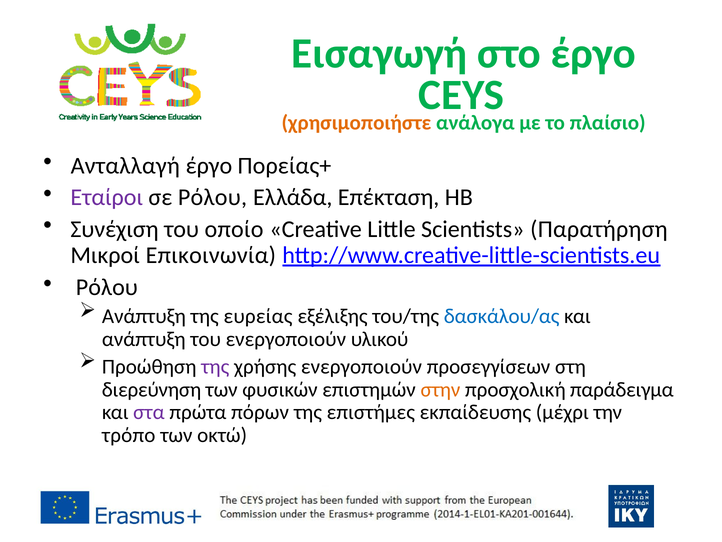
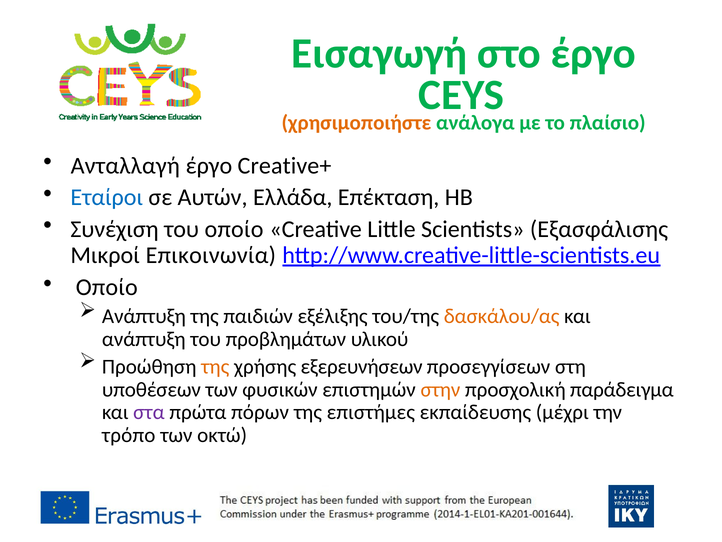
Πορείας+: Πορείας+ -> Creative+ (284, 165)
Εταίροι colour: purple -> blue (107, 197)
σε Ρόλου: Ρόλου -> Αυτών (213, 197)
Παρατήρηση: Παρατήρηση -> Εξασφάλισης (599, 229)
Ρόλου: Ρόλου -> Οποίο (107, 287)
ευρείας: ευρείας -> παιδιών (258, 316)
δασκάλου/ας colour: blue -> orange (502, 316)
του ενεργοποιούν: ενεργοποιούν -> προβλημάτων (286, 339)
της colour: purple -> orange (215, 367)
χρήσης ενεργοποιούν: ενεργοποιούν -> εξερευνήσεων (362, 367)
διερεύνηση: διερεύνηση -> υποθέσεων (151, 389)
